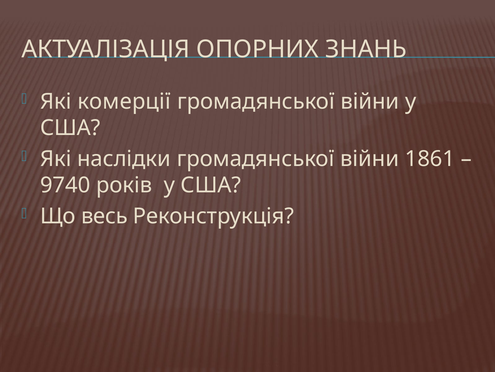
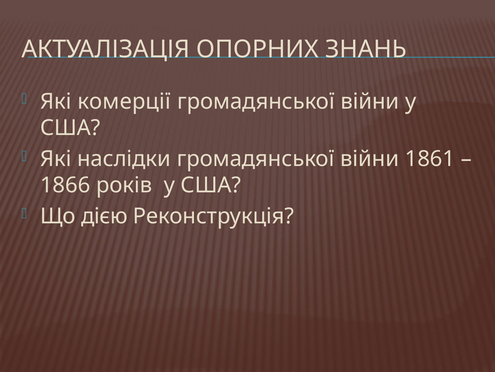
9740: 9740 -> 1866 (65, 185)
весь: весь -> дією (104, 216)
